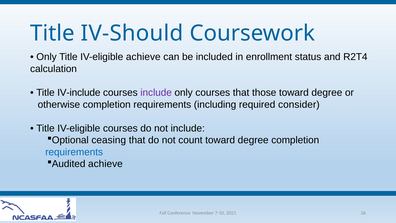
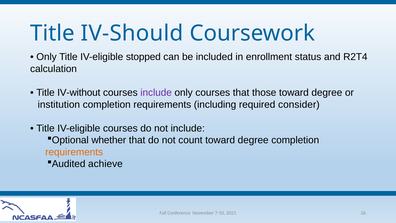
IV-eligible achieve: achieve -> stopped (143, 57)
IV-include: IV-include -> IV-without (79, 92)
otherwise: otherwise -> institution (59, 104)
ceasing: ceasing -> whether (109, 140)
requirements colour: blue -> orange (74, 152)
